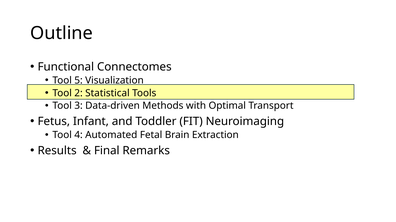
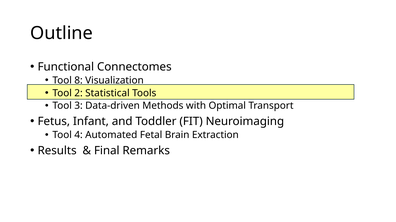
5: 5 -> 8 (79, 81)
